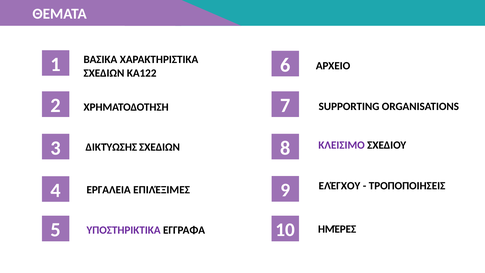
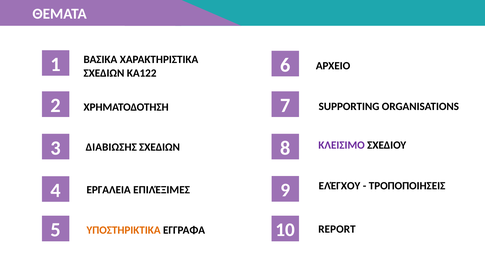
ΔΙΚΤΎΩΣΗΣ: ΔΙΚΤΎΩΣΗΣ -> ΔΙΑΒΙΩΣΗΣ (111, 147)
ΗΜΈΡΕΣ: ΗΜΈΡΕΣ -> REPORT (337, 229)
ΥΠΟΣΤΗΡΙΚΤΙΚΑ colour: purple -> orange (124, 230)
